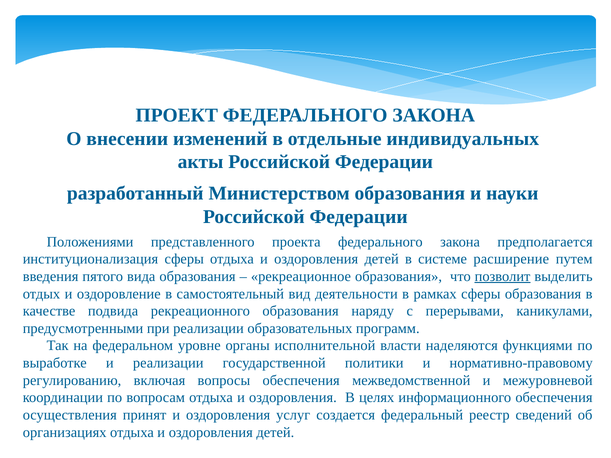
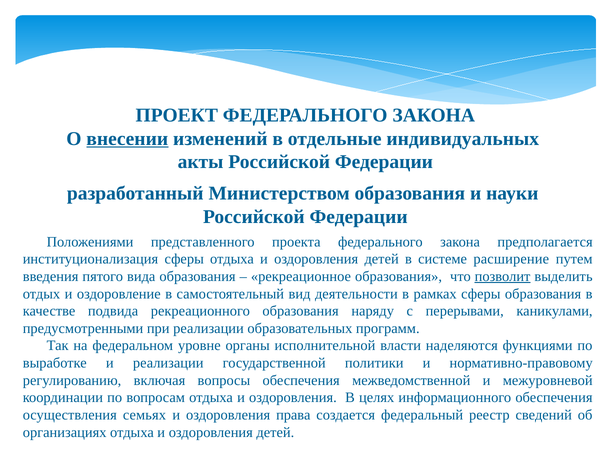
внесении underline: none -> present (127, 139)
принят: принят -> семьях (145, 415)
услуг: услуг -> права (293, 415)
